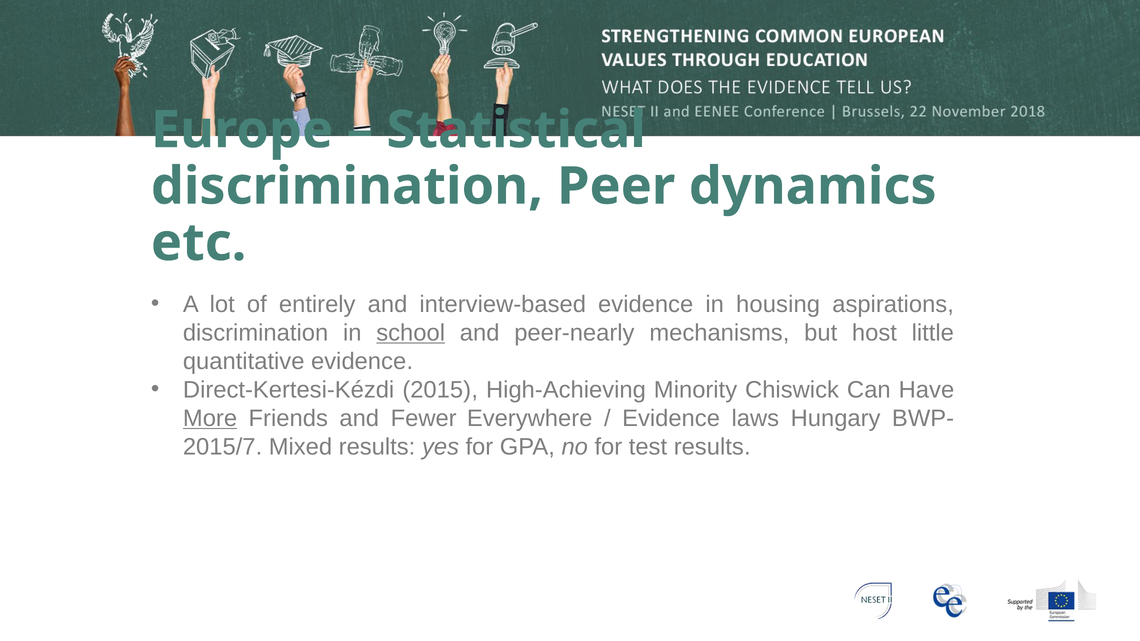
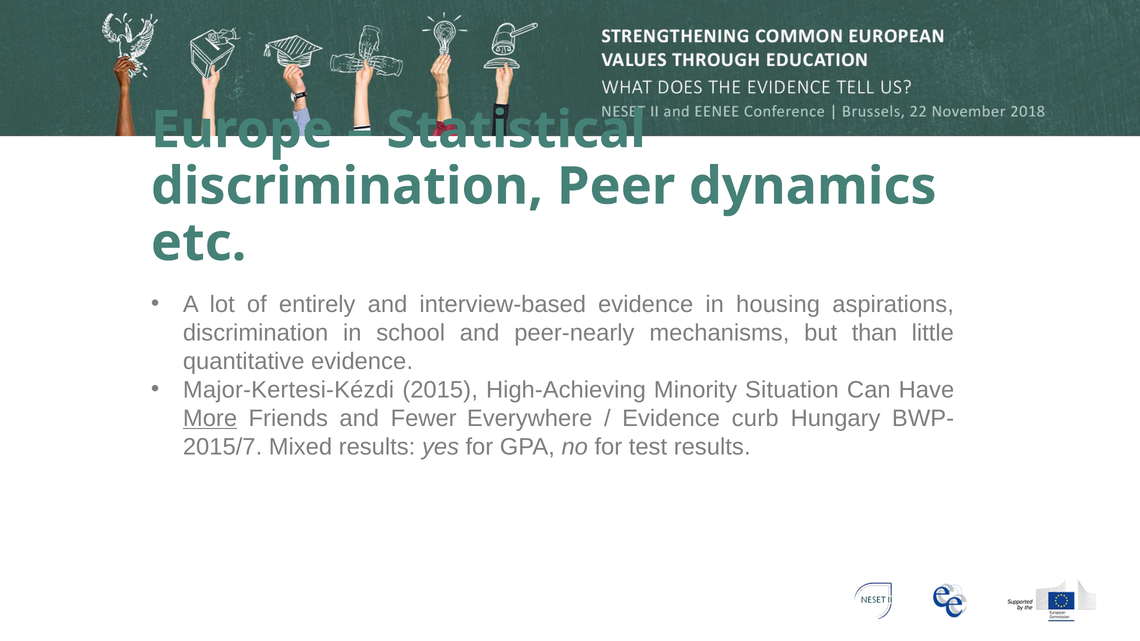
school underline: present -> none (411, 333)
host: host -> than (875, 333)
Direct-Kertesi-Kézdi: Direct-Kertesi-Kézdi -> Major-Kertesi-Kézdi (289, 390)
Chiswick: Chiswick -> Situation (792, 390)
laws: laws -> curb (755, 418)
